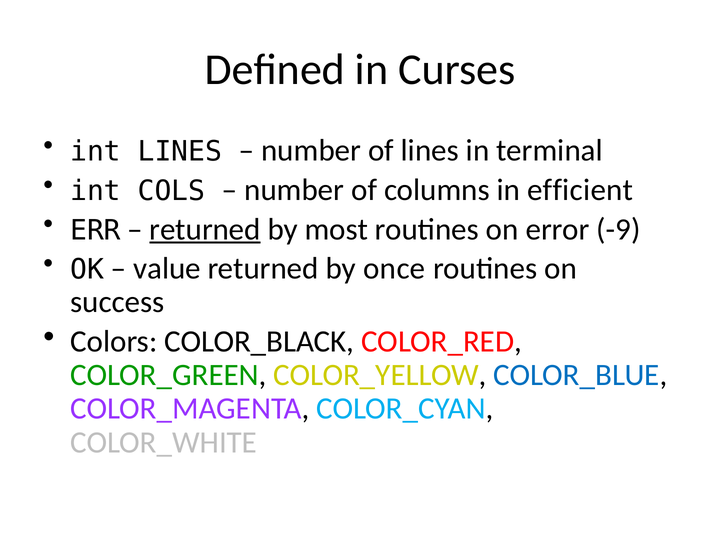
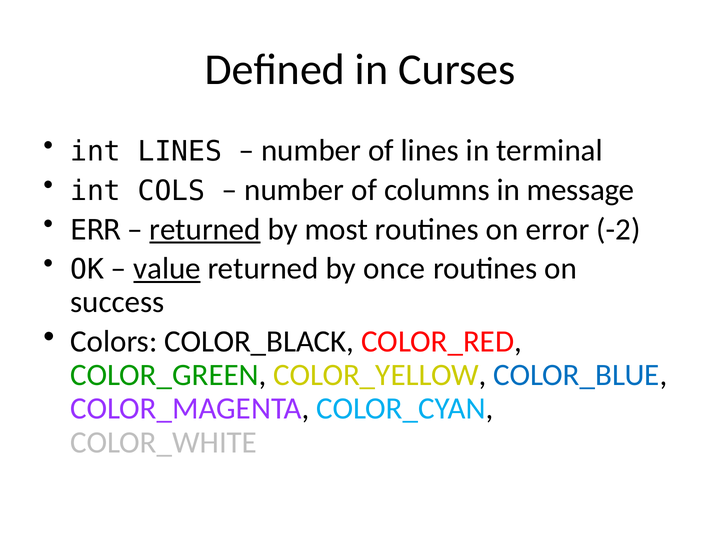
efficient: efficient -> message (581, 190)
-9: -9 -> -2 (618, 229)
value underline: none -> present (167, 269)
